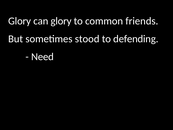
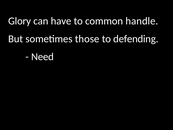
can glory: glory -> have (61, 21)
friends: friends -> handle (142, 21)
stood: stood -> those (87, 39)
